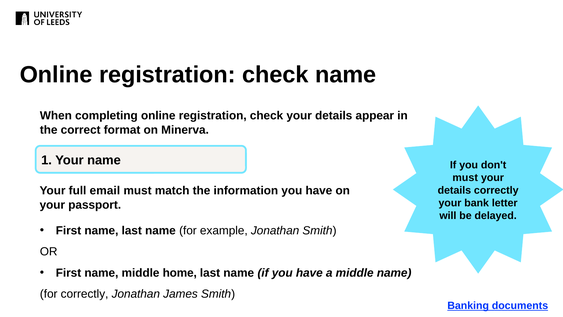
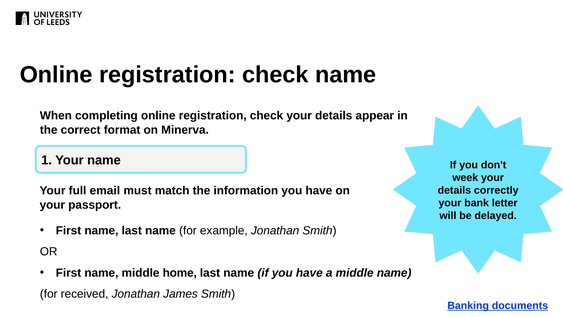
must: must -> week (465, 177)
for correctly: correctly -> received (85, 294)
